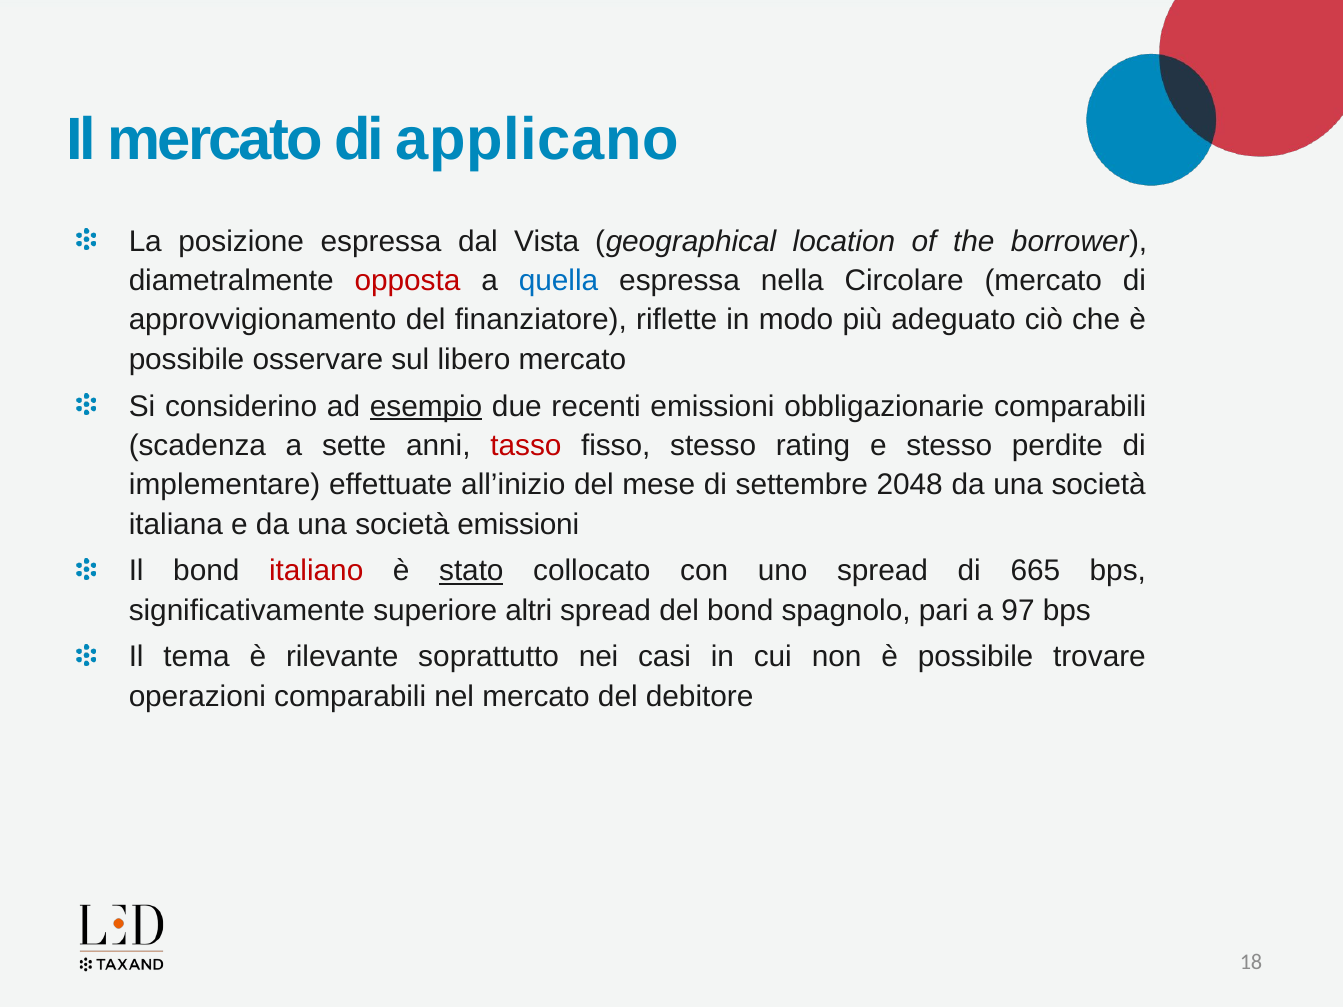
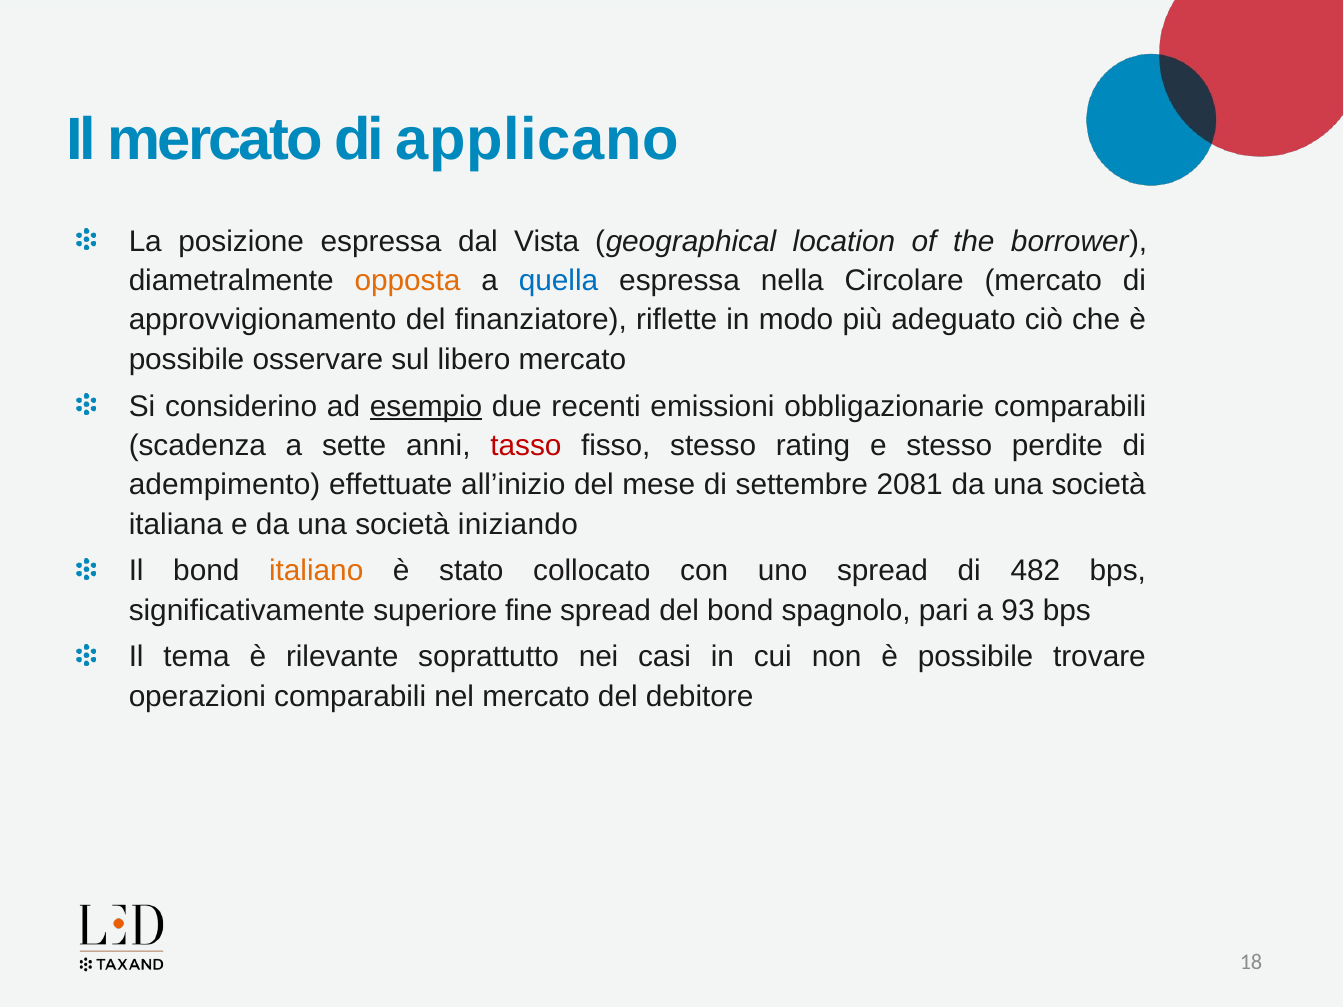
opposta colour: red -> orange (407, 281)
implementare: implementare -> adempimento (225, 485)
2048: 2048 -> 2081 (910, 485)
società emissioni: emissioni -> iniziando (518, 524)
italiano colour: red -> orange (316, 571)
stato underline: present -> none (471, 571)
665: 665 -> 482 (1035, 571)
altri: altri -> fine (529, 610)
97: 97 -> 93 (1018, 610)
